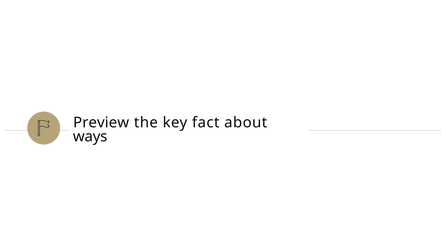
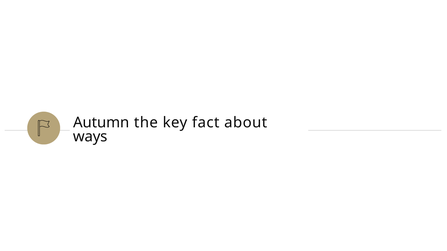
Preview: Preview -> Autumn (101, 123)
